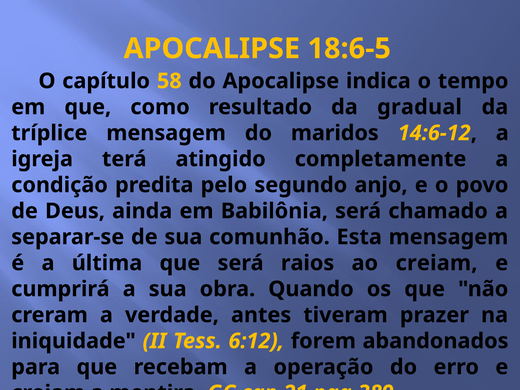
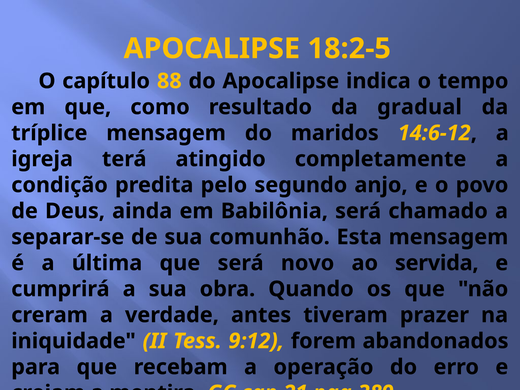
18:6-5: 18:6-5 -> 18:2-5 (349, 49)
58: 58 -> 88 (169, 81)
raios: raios -> novo (308, 263)
ao creiam: creiam -> servida (437, 263)
6:12: 6:12 -> 9:12 (256, 341)
